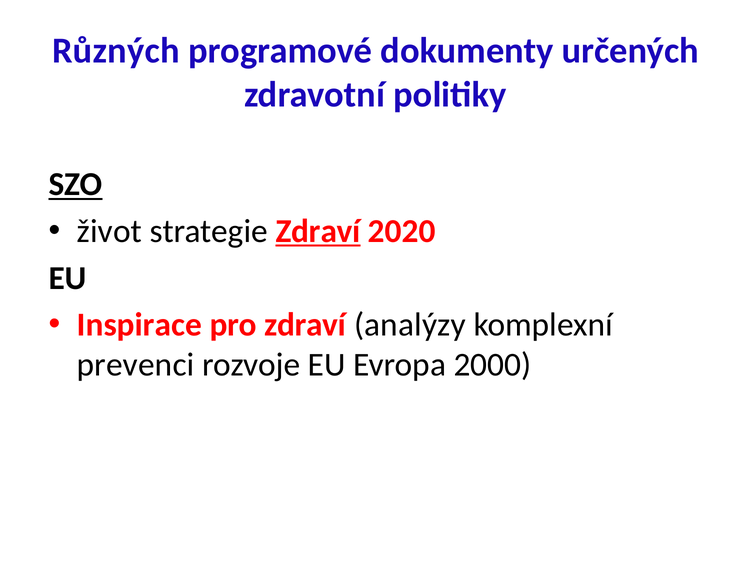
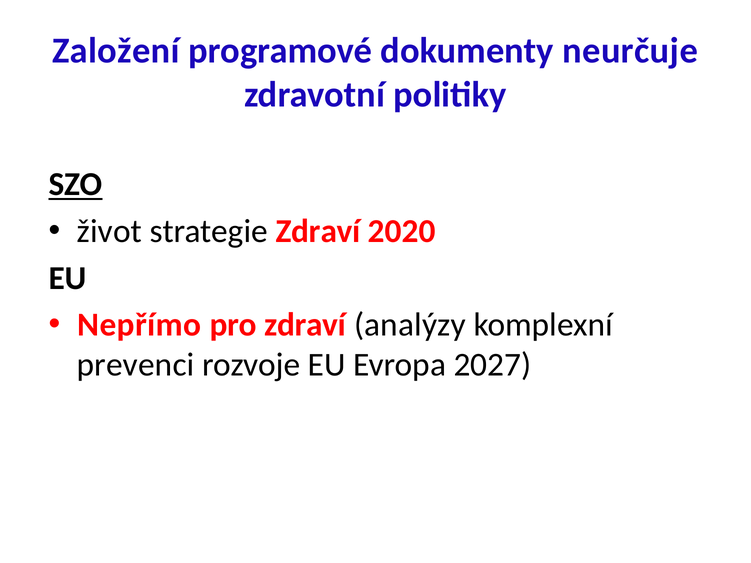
Různých: Různých -> Založení (116, 51)
určených: určených -> neurčuje (630, 51)
Zdraví underline: present -> none (318, 231)
Inspirace: Inspirace -> Nepřímo (139, 325)
2000: 2000 -> 2027 (492, 365)
